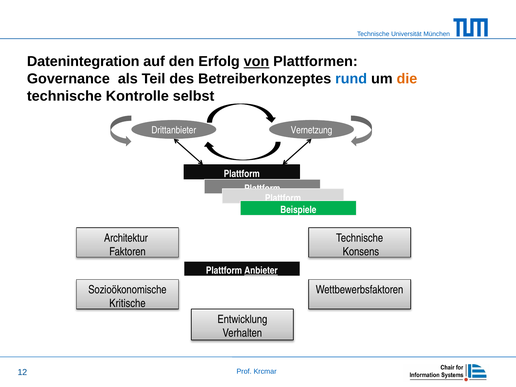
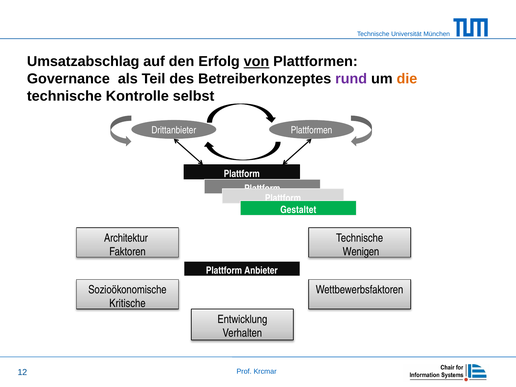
Datenintegration: Datenintegration -> Umsatzabschlag (83, 62)
rund colour: blue -> purple (351, 79)
Drittanbieter Vernetzung: Vernetzung -> Plattformen (312, 130)
Beispiele: Beispiele -> Gestaltet (298, 210)
Konsens: Konsens -> Wenigen (361, 252)
Anbieter underline: present -> none (261, 271)
